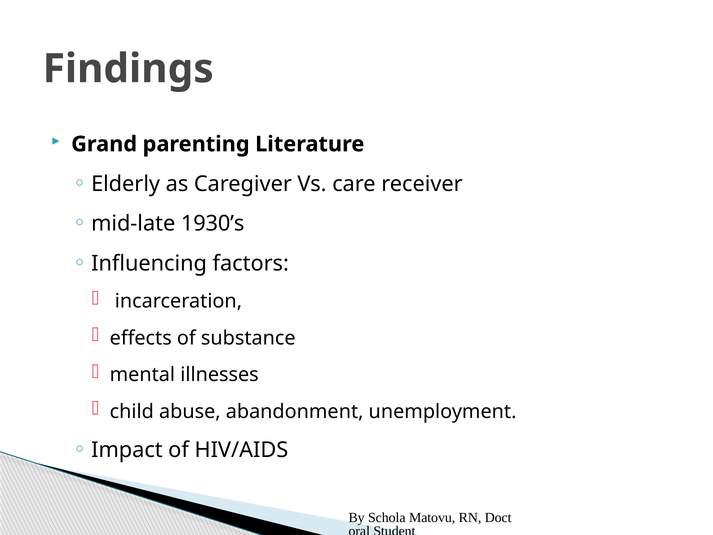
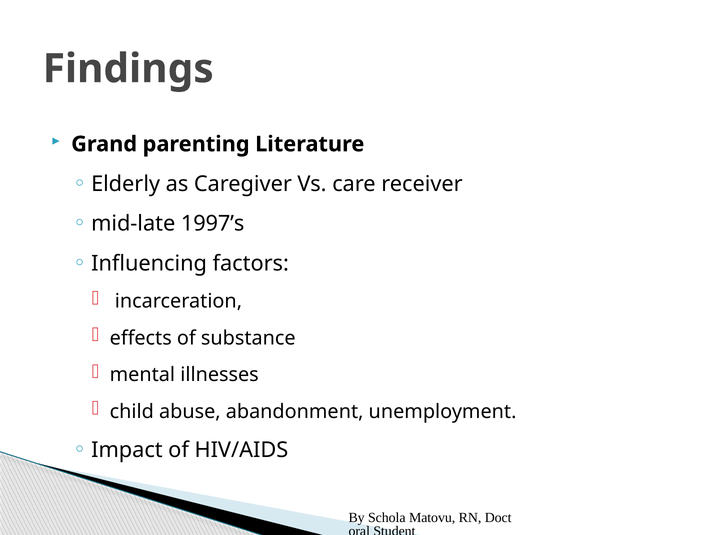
1930’s: 1930’s -> 1997’s (213, 224)
